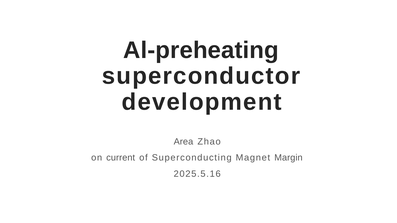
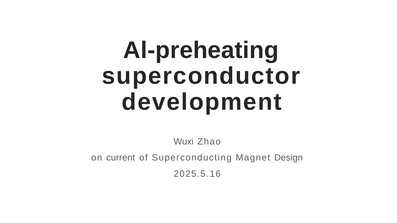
Area: Area -> Wuxi (184, 142)
Margin: Margin -> Design (289, 158)
